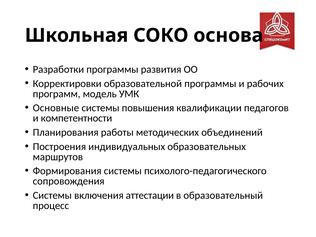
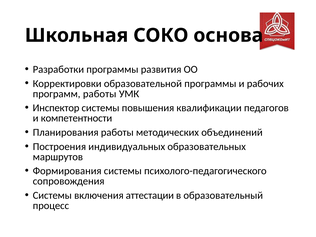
программ модель: модель -> работы (100, 94)
Основные: Основные -> Инспектор (56, 108)
